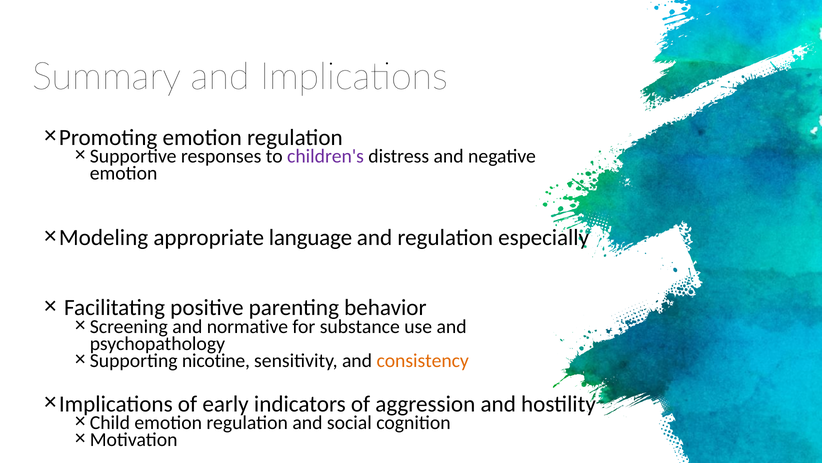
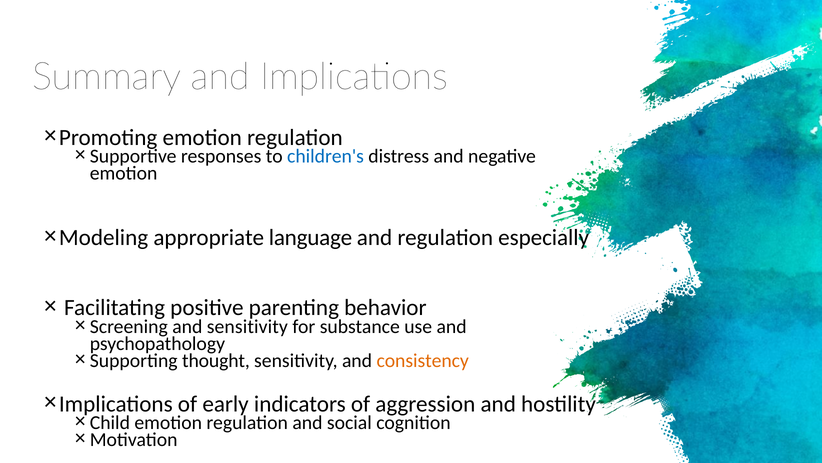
children's colour: purple -> blue (326, 156)
and normative: normative -> sensitivity (247, 326)
nicotine: nicotine -> thought (216, 360)
